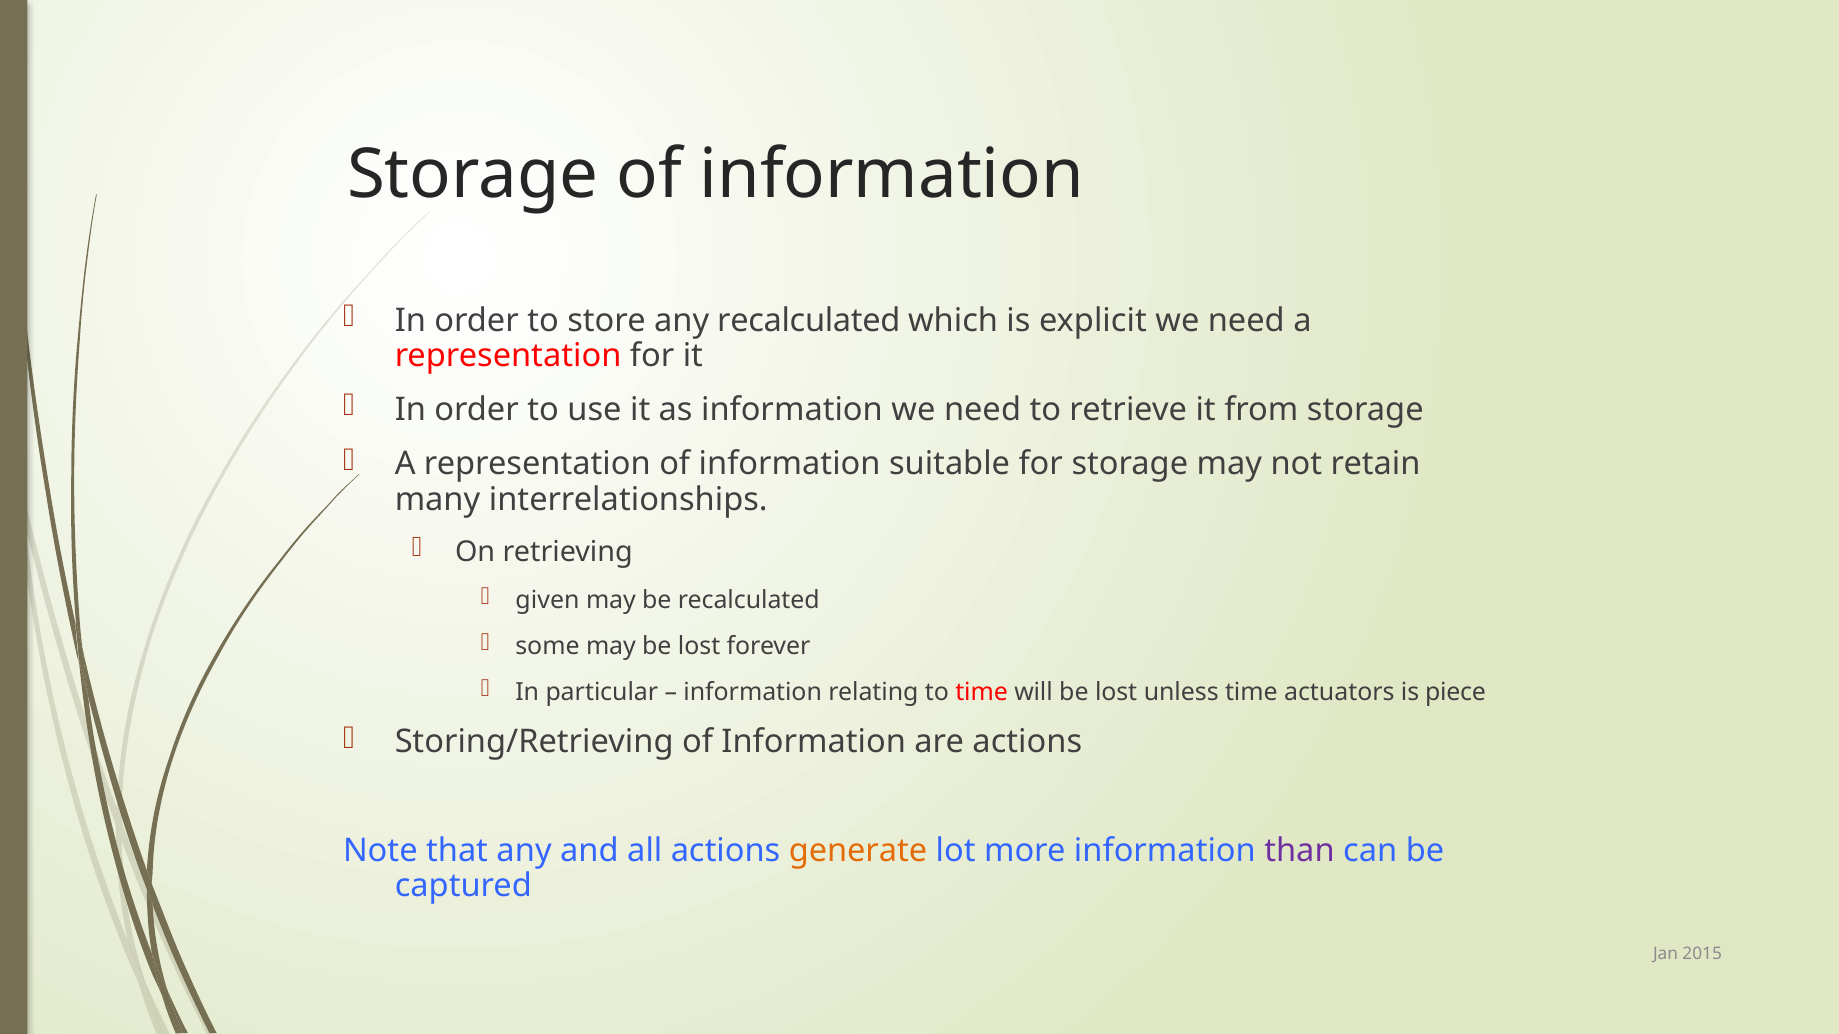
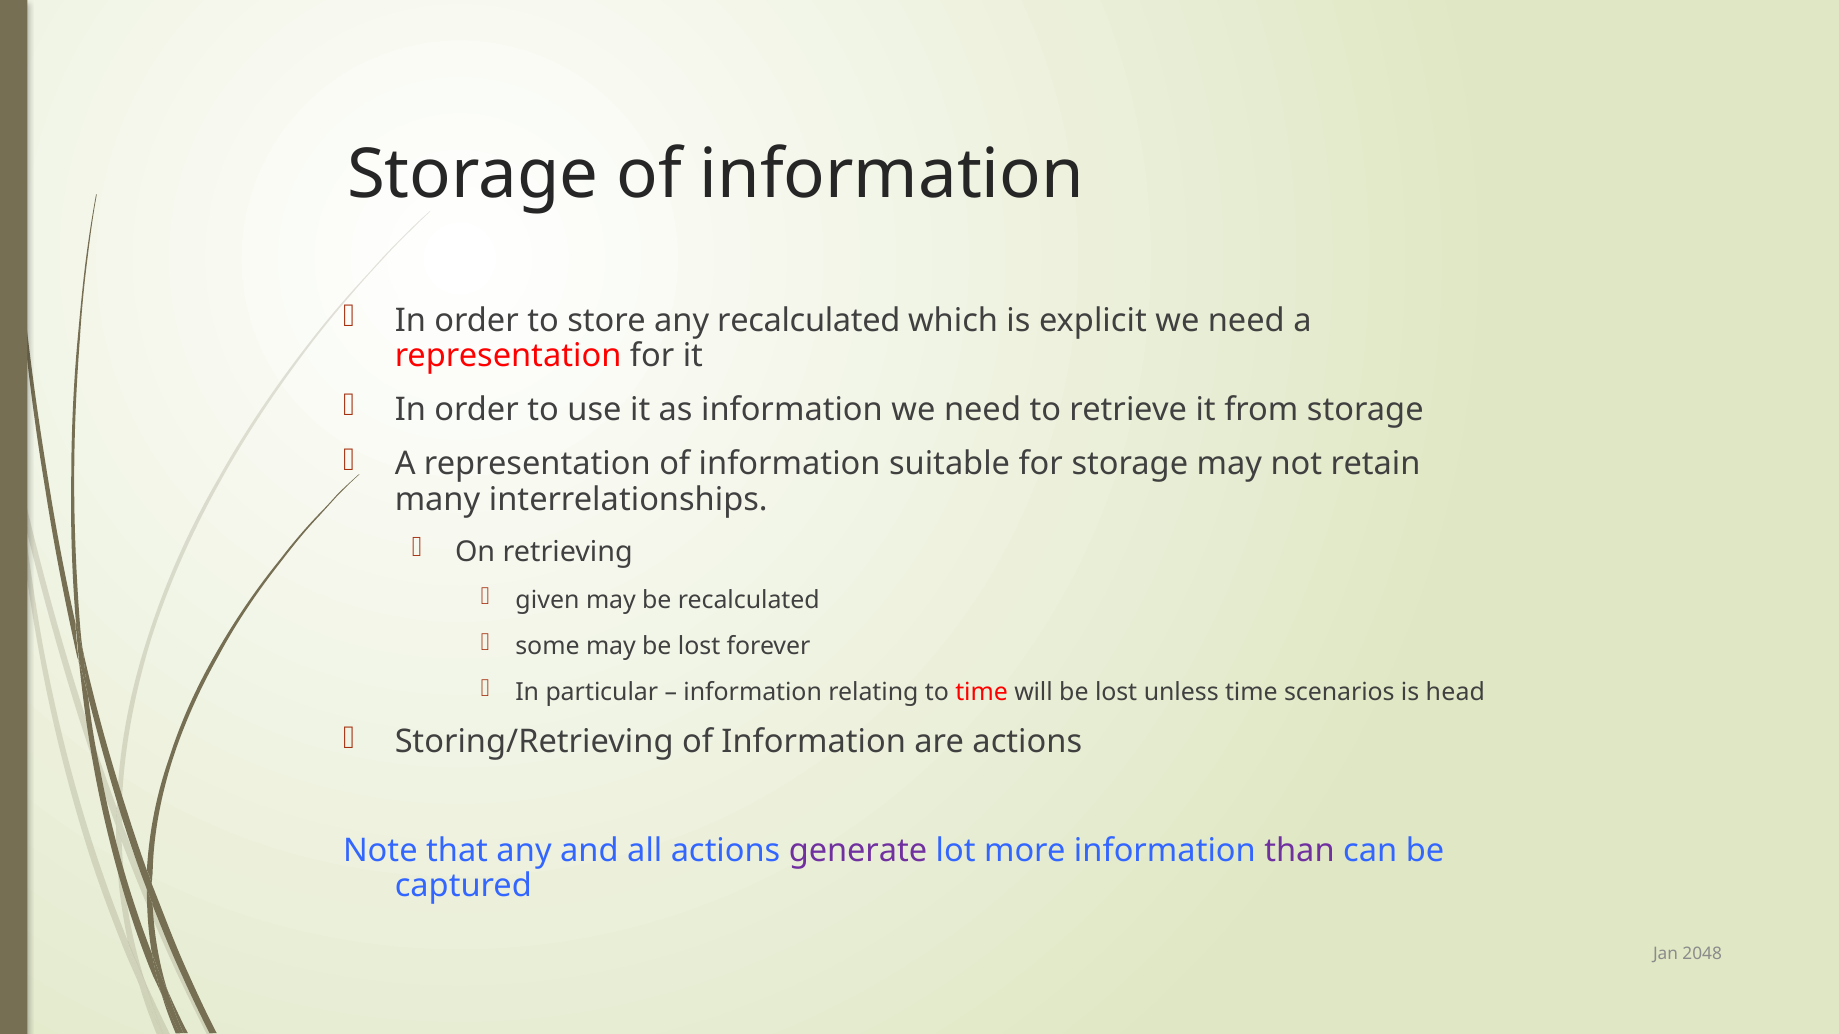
actuators: actuators -> scenarios (1339, 692)
piece: piece -> head (1455, 692)
generate colour: orange -> purple (858, 851)
2015: 2015 -> 2048 (1702, 954)
